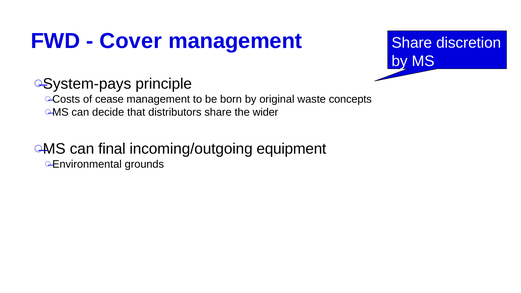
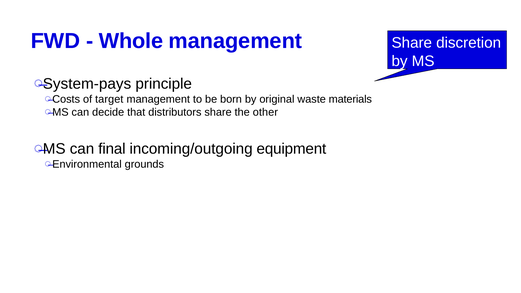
Cover: Cover -> Whole (131, 41)
cease: cease -> target (109, 99)
concepts: concepts -> materials (350, 99)
wider: wider -> other (265, 112)
